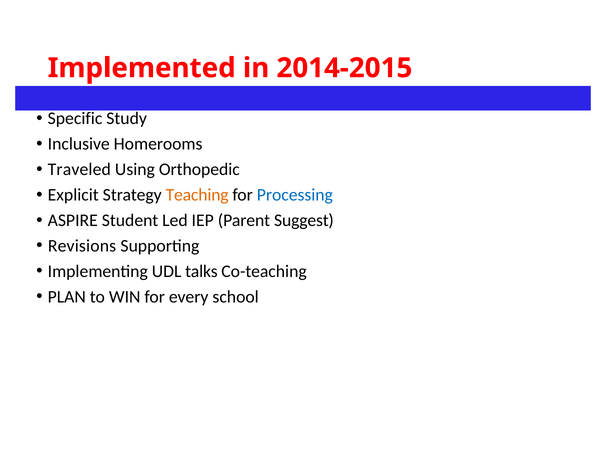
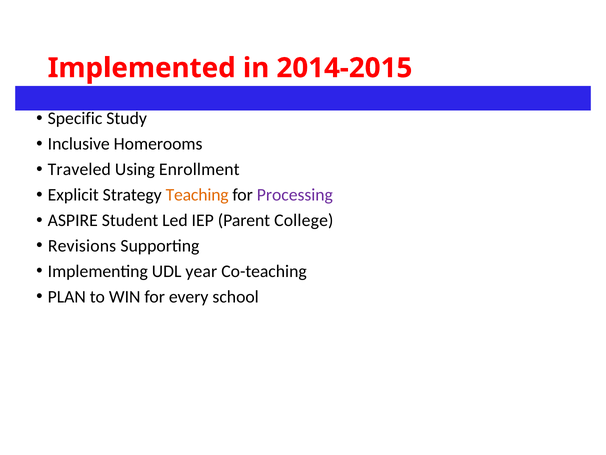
Orthopedic: Orthopedic -> Enrollment (199, 169)
Processing colour: blue -> purple (295, 195)
Suggest: Suggest -> College (304, 220)
talks: talks -> year (201, 271)
